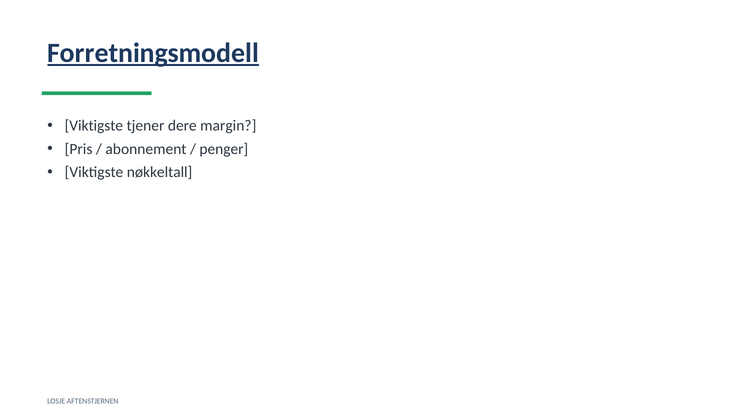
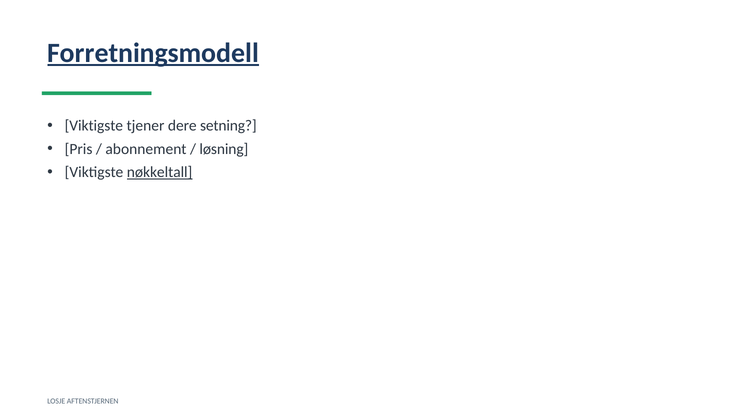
margin: margin -> setning (228, 126)
penger: penger -> løsning (224, 149)
nøkkeltall underline: none -> present (160, 172)
